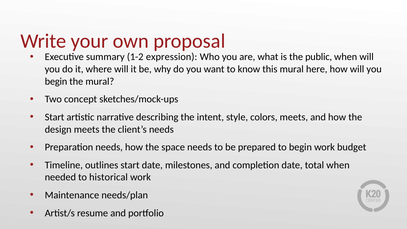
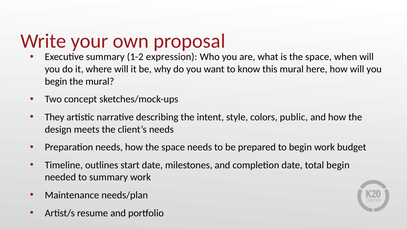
is the public: public -> space (319, 57)
Start: Start -> They (55, 117)
colors meets: meets -> public (294, 117)
total when: when -> begin (338, 165)
to historical: historical -> summary (109, 177)
